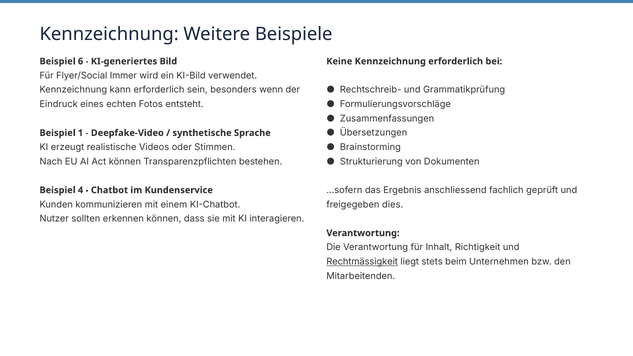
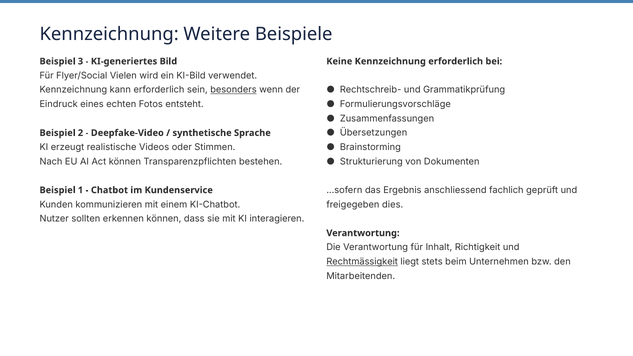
6: 6 -> 3 (81, 61)
Immer: Immer -> Vielen (123, 76)
besonders underline: none -> present (233, 90)
1: 1 -> 2 (81, 133)
4: 4 -> 1 (81, 190)
